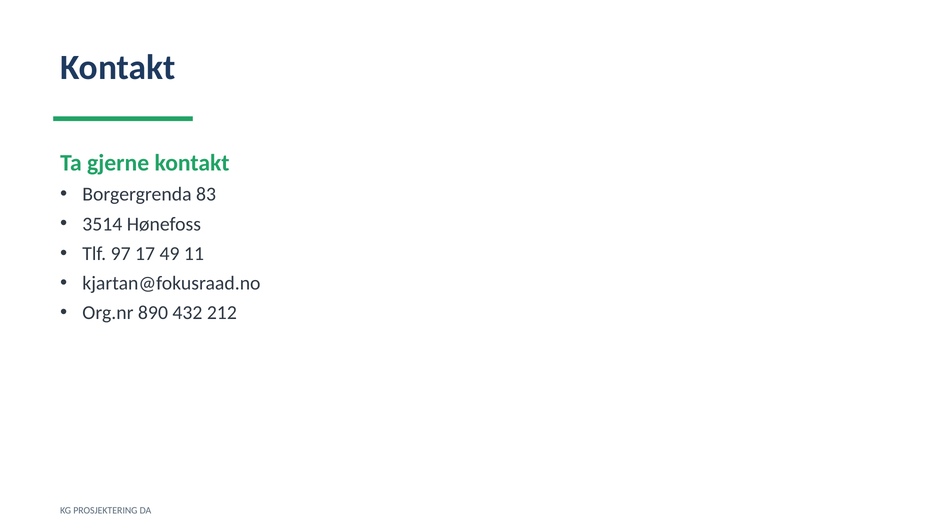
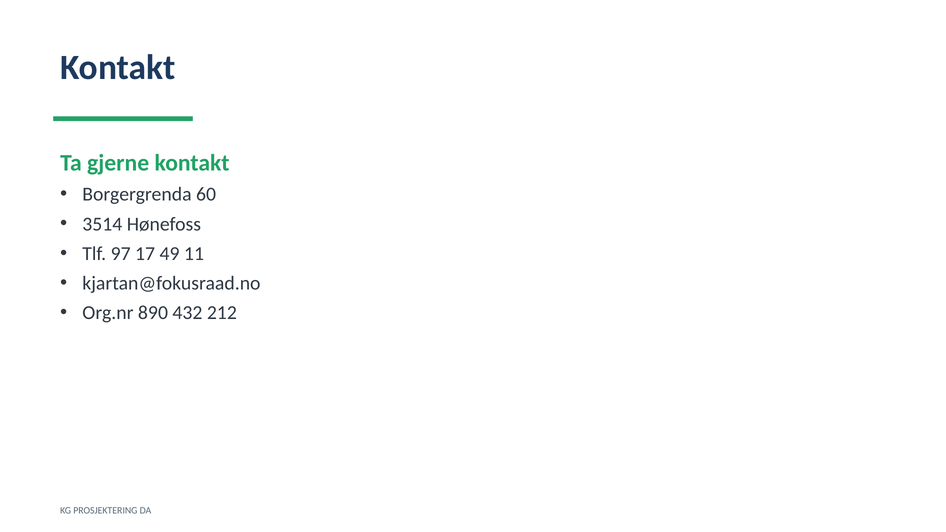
83: 83 -> 60 (206, 195)
